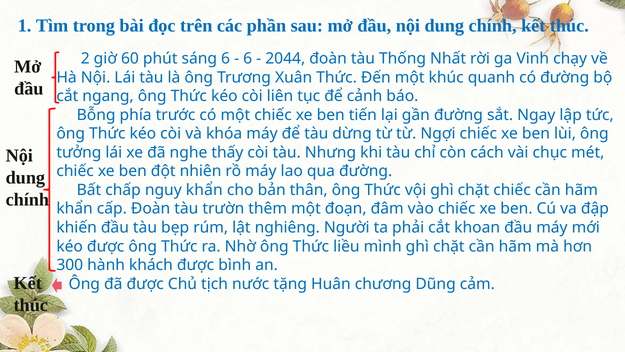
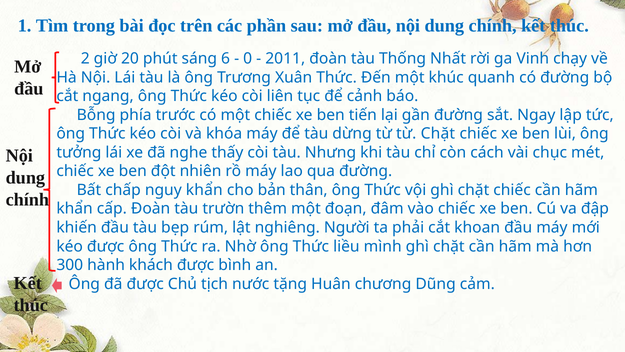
60: 60 -> 20 (130, 59)
6: 6 -> 0 (248, 59)
2044: 2044 -> 2011 (285, 59)
từ Ngợi: Ngợi -> Chặt (438, 134)
